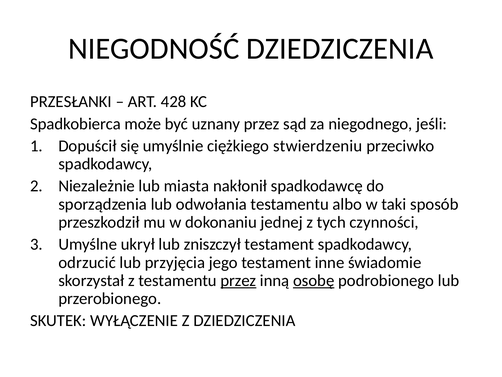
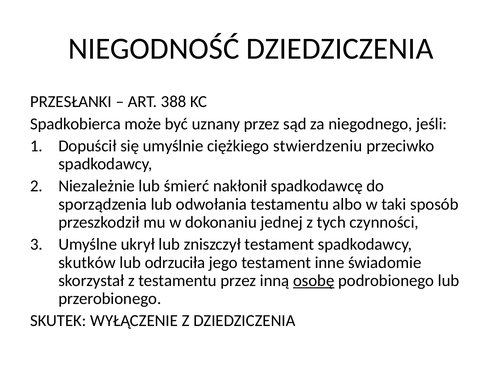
428: 428 -> 388 (174, 102)
miasta: miasta -> śmierć (186, 186)
odrzucić: odrzucić -> skutków (87, 262)
przyjęcia: przyjęcia -> odrzuciła (175, 262)
przez underline: present -> none (238, 280)
